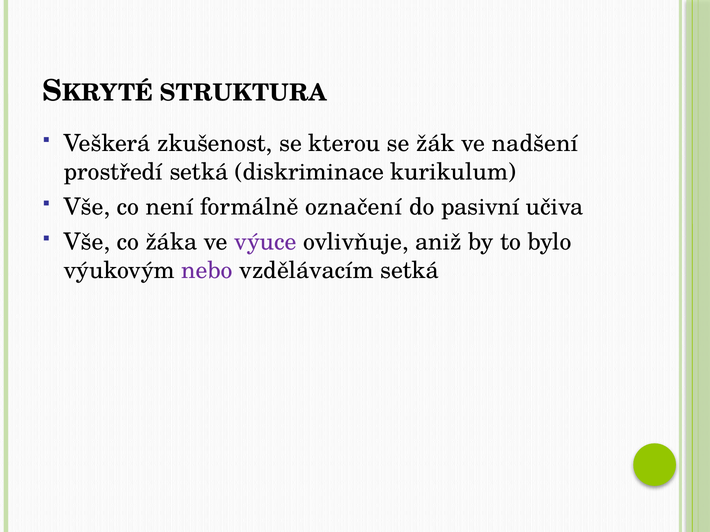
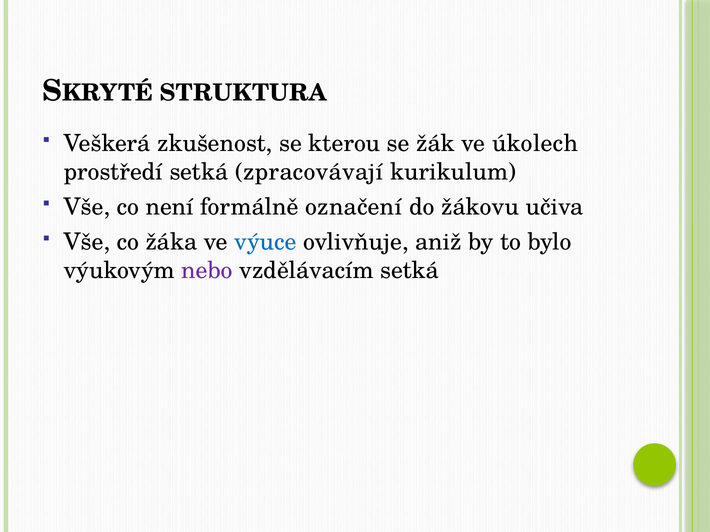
nadšení: nadšení -> úkolech (535, 144)
diskriminace: diskriminace -> zpracovávají (309, 172)
pasivní: pasivní -> žákovu (480, 207)
výuce colour: purple -> blue (266, 242)
